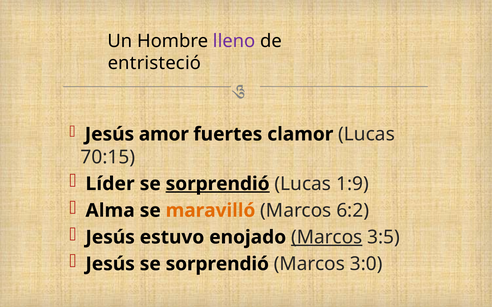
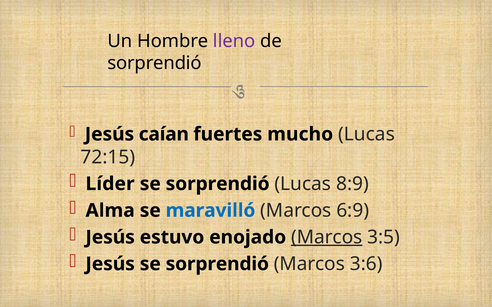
entristeció: entristeció -> sorprendió (155, 63)
amor: amor -> caían (164, 134)
clamor: clamor -> mucho (300, 134)
70:15: 70:15 -> 72:15 (108, 157)
sorprendió underline: present -> none (218, 184)
1:9: 1:9 -> 8:9 (352, 184)
maravilló colour: orange -> blue (211, 211)
6:2: 6:2 -> 6:9 (353, 211)
3:0: 3:0 -> 3:6 (366, 264)
